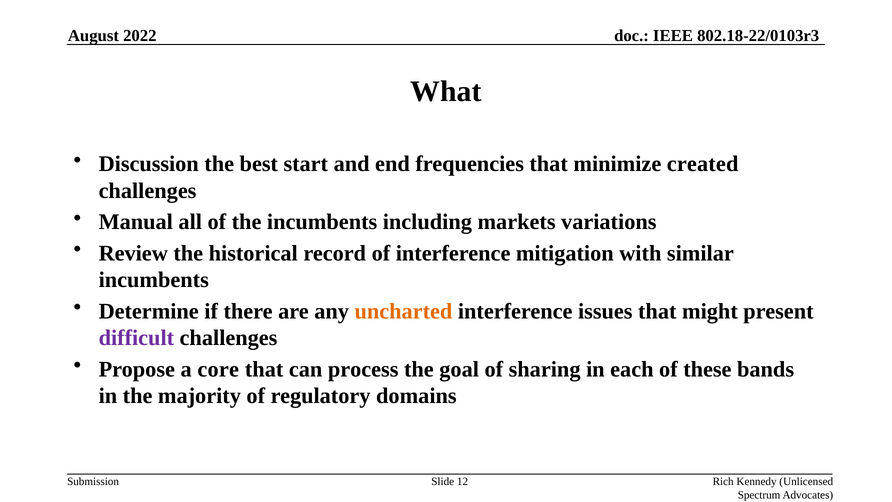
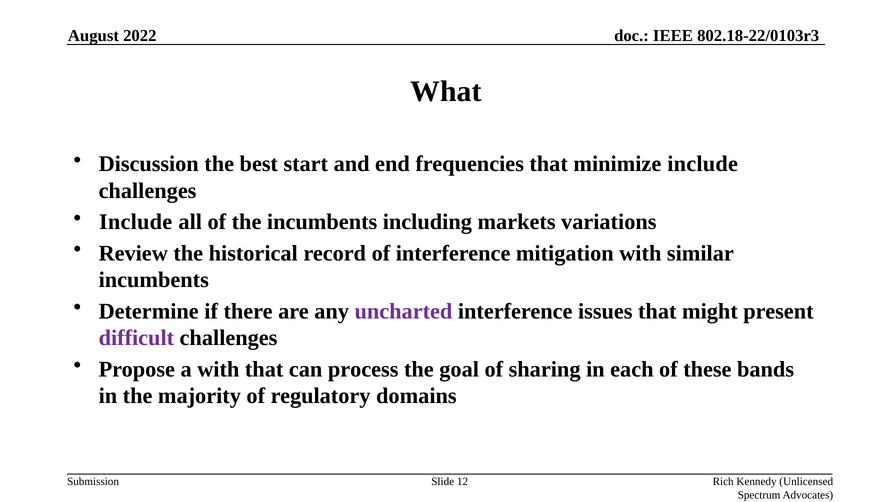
minimize created: created -> include (703, 164)
Manual: Manual -> Include (136, 222)
uncharted colour: orange -> purple (403, 311)
a core: core -> with (218, 369)
